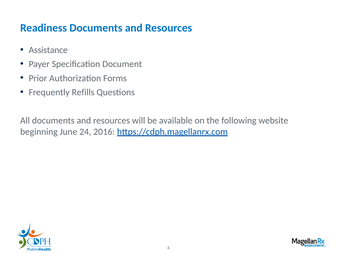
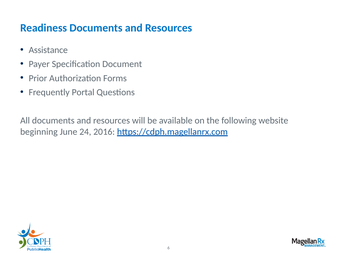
Refills: Refills -> Portal (83, 92)
